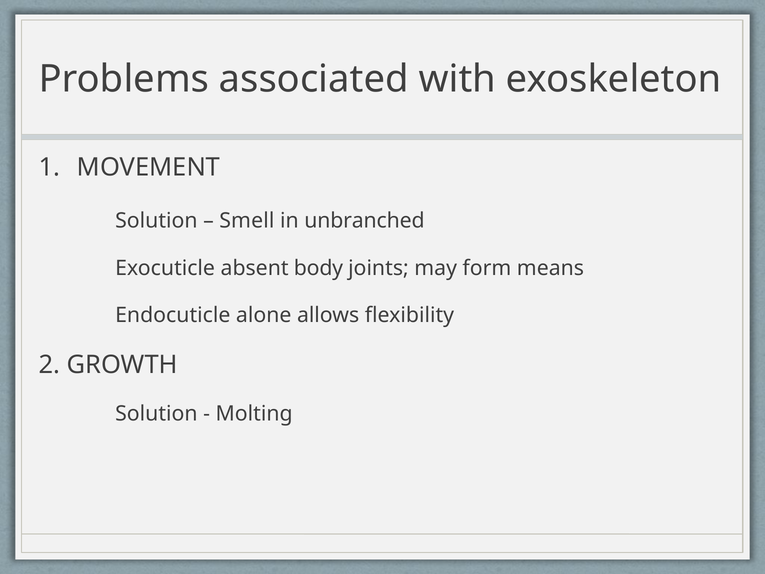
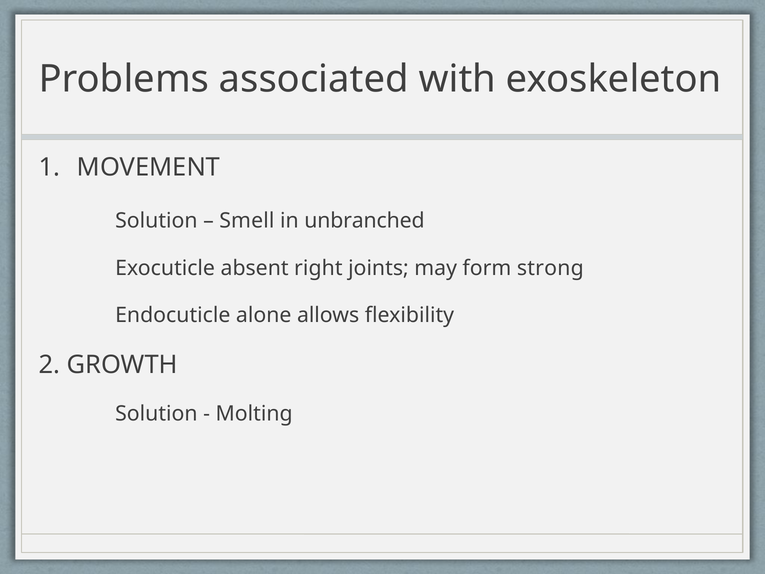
body: body -> right (318, 268)
means: means -> strong (550, 268)
